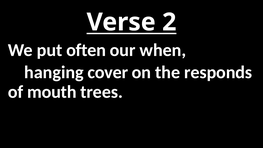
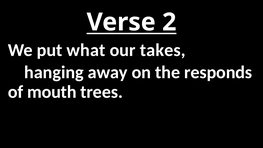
often: often -> what (86, 50)
when: when -> takes (163, 50)
cover: cover -> away (108, 72)
